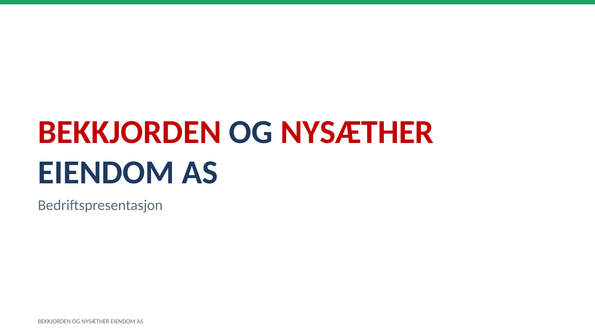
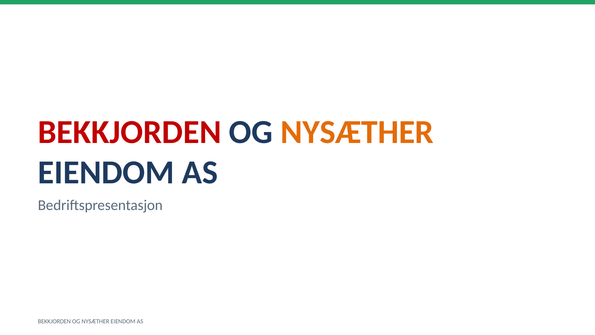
NYSÆTHER colour: red -> orange (357, 132)
